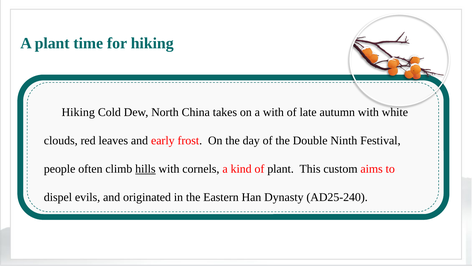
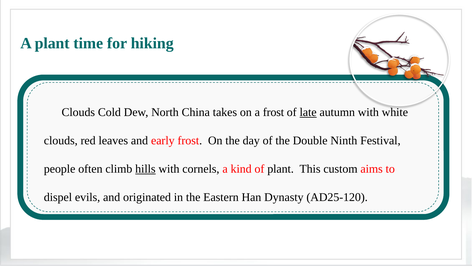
Hiking: Hiking -> Clouds (78, 112)
a with: with -> frost (273, 112)
late underline: none -> present (308, 112)
AD25-240: AD25-240 -> AD25-120 (337, 197)
